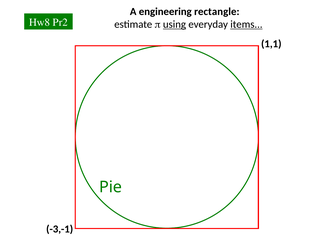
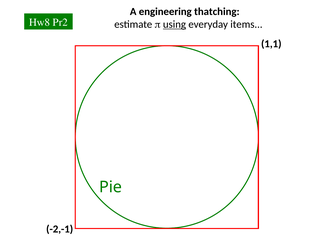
rectangle: rectangle -> thatching (217, 11)
items underline: present -> none (246, 24)
-3,-1: -3,-1 -> -2,-1 (60, 229)
